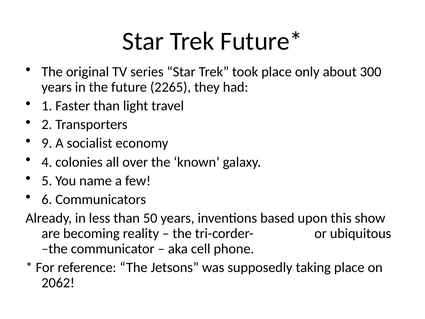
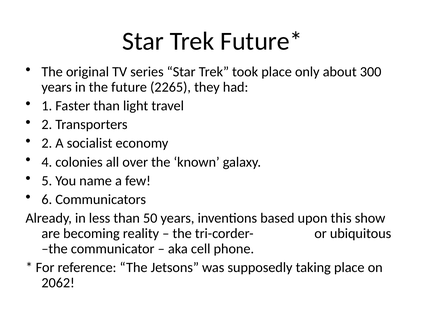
9: 9 -> 2 (47, 143)
